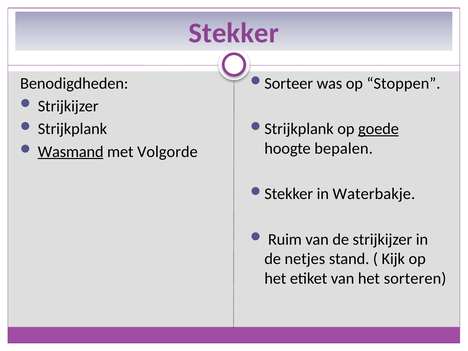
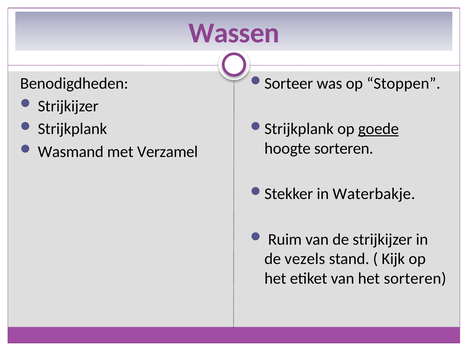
Stekker: Stekker -> Wassen (234, 33)
hoogte bepalen: bepalen -> sorteren (344, 148)
Wasmand underline: present -> none (71, 152)
Volgorde: Volgorde -> Verzamel (168, 152)
netjes: netjes -> vezels (305, 259)
